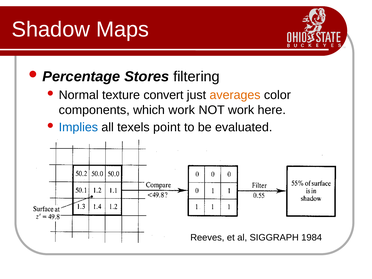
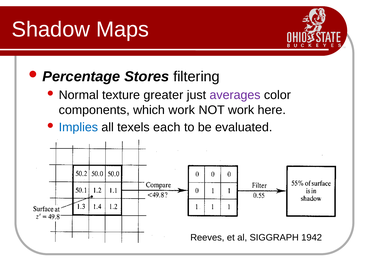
convert: convert -> greater (163, 95)
averages colour: orange -> purple (235, 95)
point: point -> each (167, 127)
1984: 1984 -> 1942 (312, 237)
